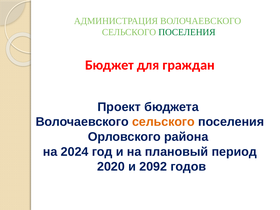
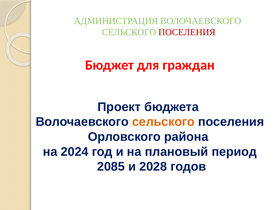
ПОСЕЛЕНИЯ colour: green -> red (187, 32)
2020: 2020 -> 2085 (111, 167)
2092: 2092 -> 2028 (153, 167)
